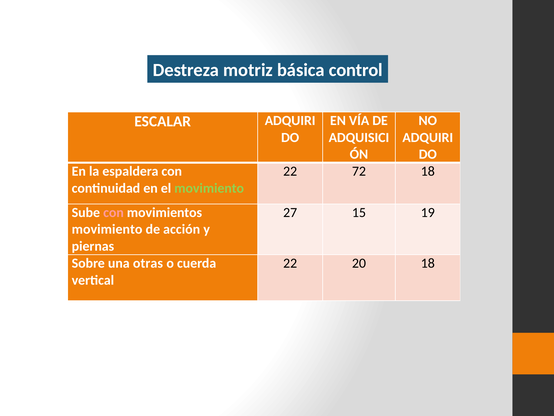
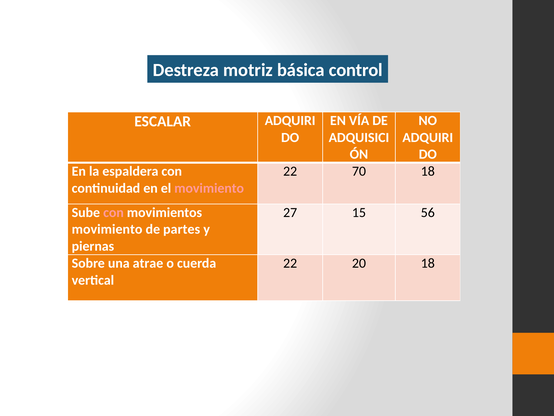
72: 72 -> 70 (359, 171)
movimiento colour: light green -> pink (209, 188)
19: 19 -> 56 (428, 212)
acción: acción -> partes (182, 229)
otras: otras -> atrae (148, 263)
